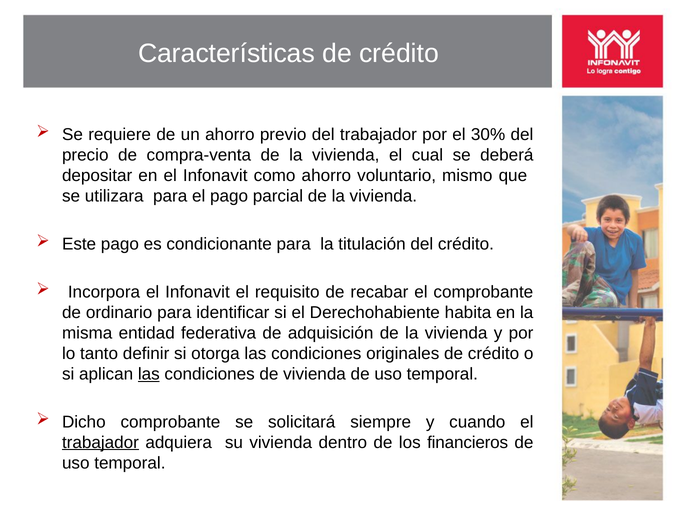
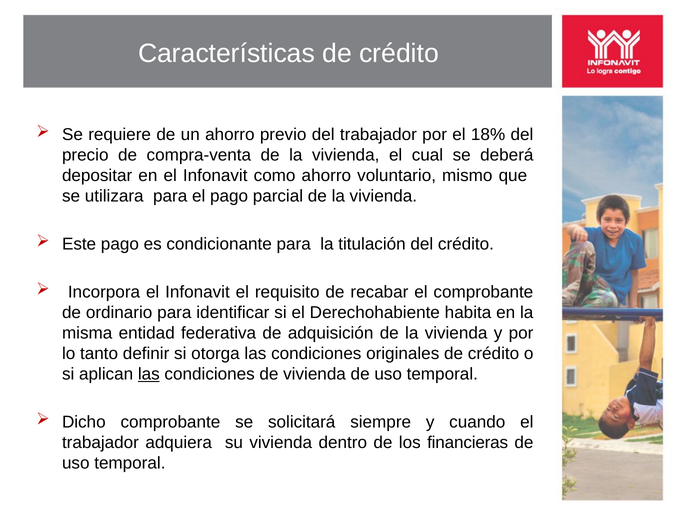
30%: 30% -> 18% (488, 135)
trabajador underline: present -> none (100, 442)
financieros: financieros -> financieras (468, 442)
